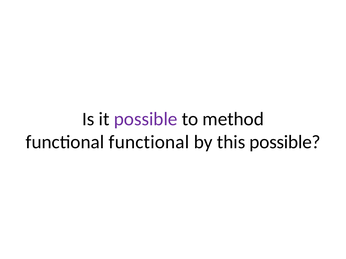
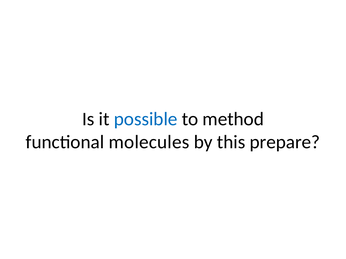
possible colour: purple -> blue (146, 119)
functional functional: functional -> molecules (149, 142)
this possible: possible -> prepare (285, 142)
